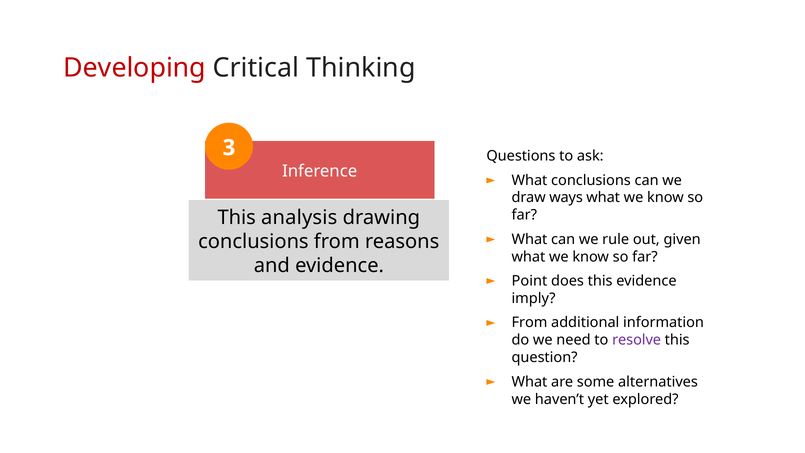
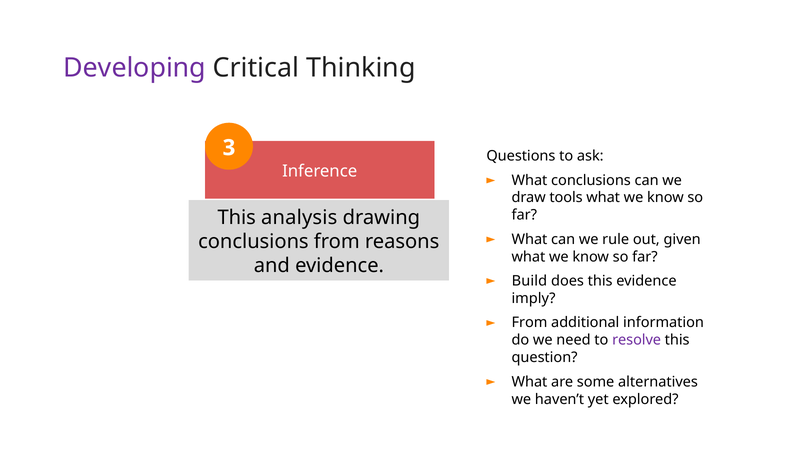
Developing colour: red -> purple (135, 68)
ways: ways -> tools (566, 198)
Point: Point -> Build (529, 281)
